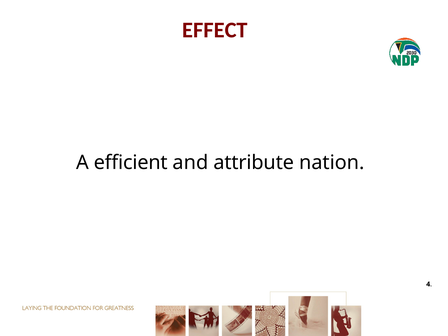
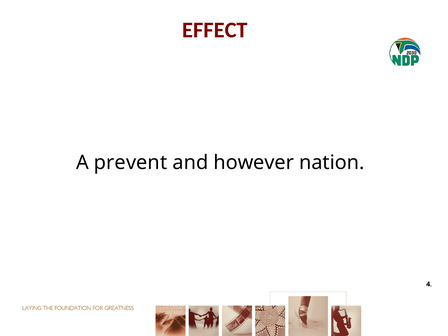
efficient: efficient -> prevent (131, 163)
attribute: attribute -> however (254, 163)
